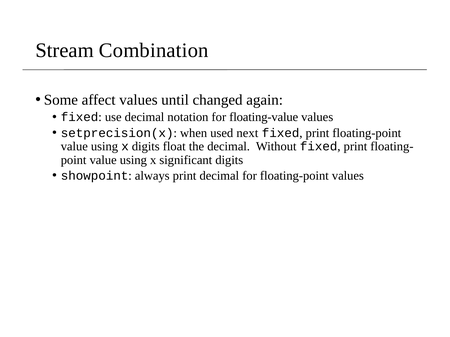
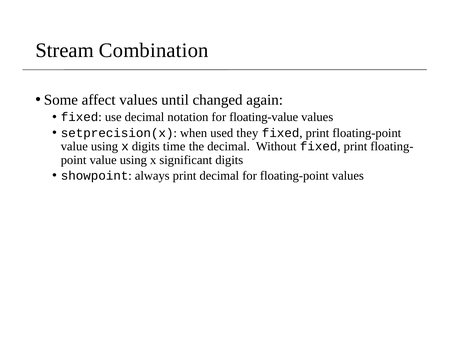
next: next -> they (247, 133)
float: float -> time (174, 147)
